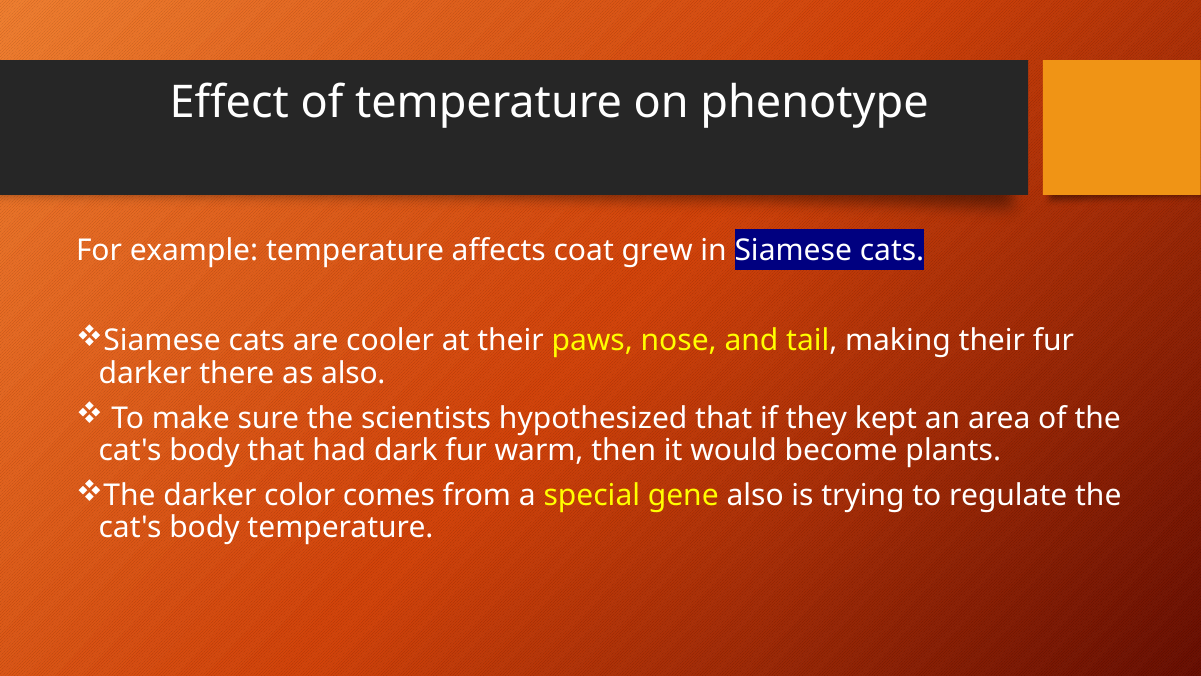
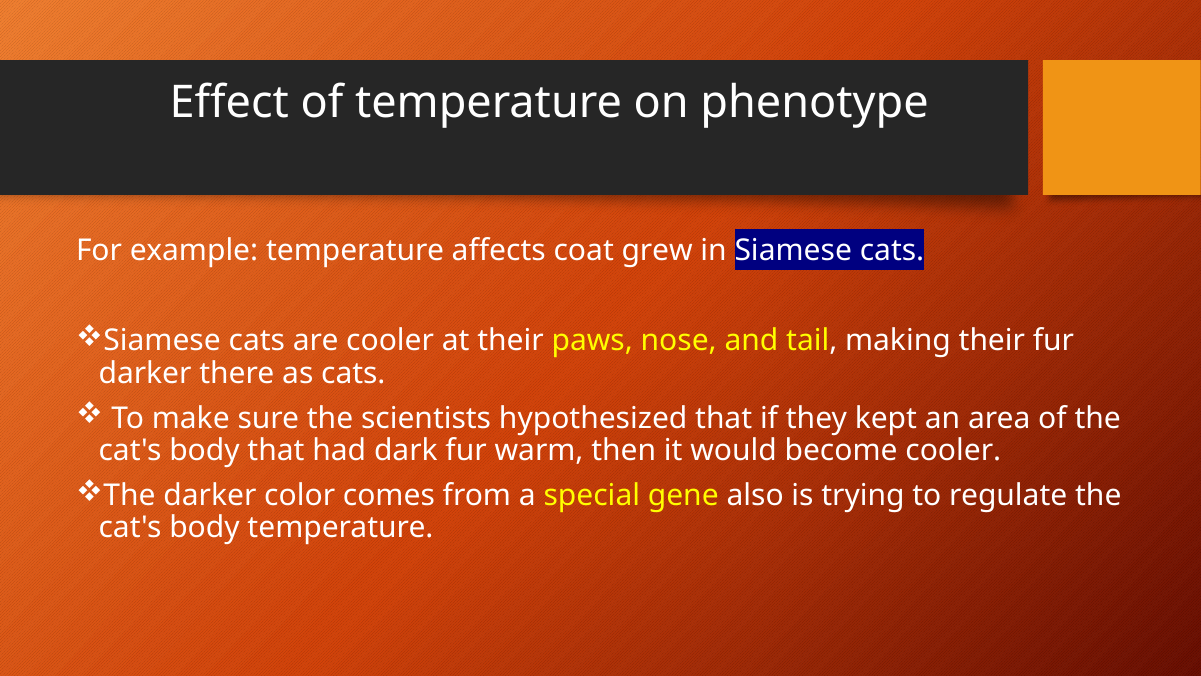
as also: also -> cats (353, 373)
become plants: plants -> cooler (953, 450)
